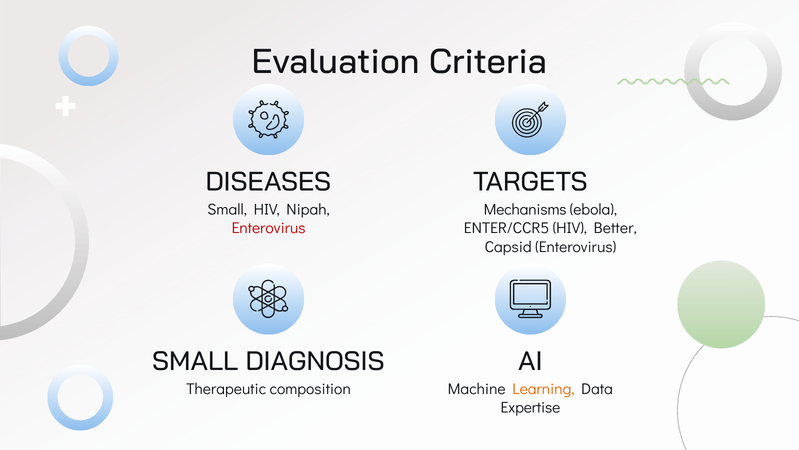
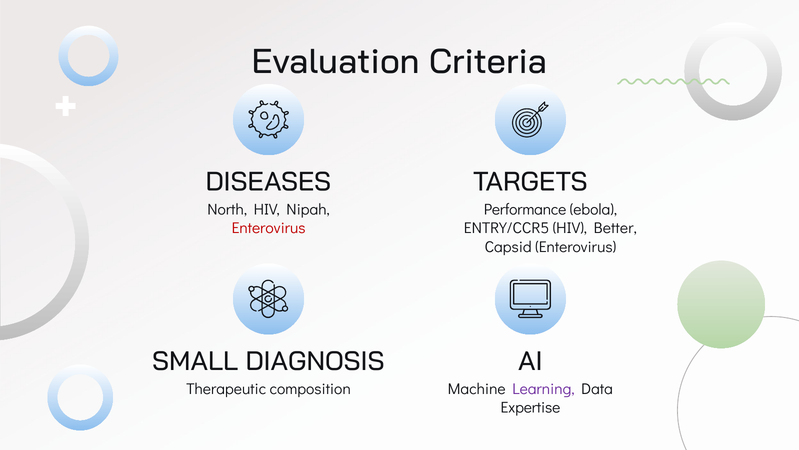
Small: Small -> North (227, 209)
Mechanisms: Mechanisms -> Performance (525, 209)
ENTER/CCR5: ENTER/CCR5 -> ENTRY/CCR5 (506, 228)
Learning colour: orange -> purple (543, 389)
